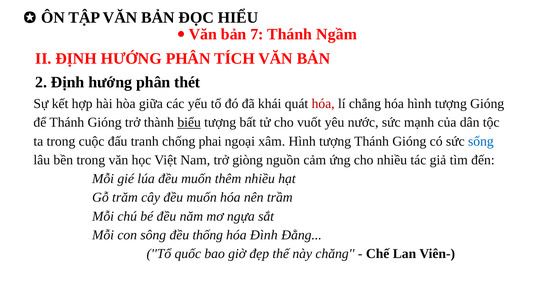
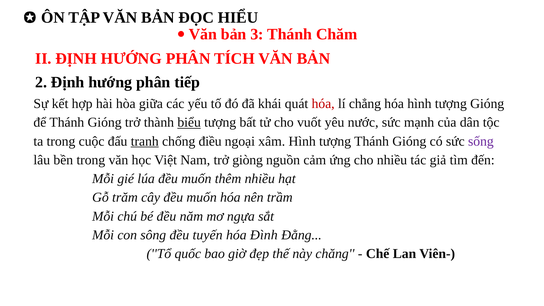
7: 7 -> 3 (257, 34)
Ngầm: Ngầm -> Chăm (337, 34)
thét: thét -> tiếp (187, 82)
tranh underline: none -> present (145, 141)
phai: phai -> điều (210, 141)
sống colour: blue -> purple (481, 141)
thống: thống -> tuyến (208, 235)
